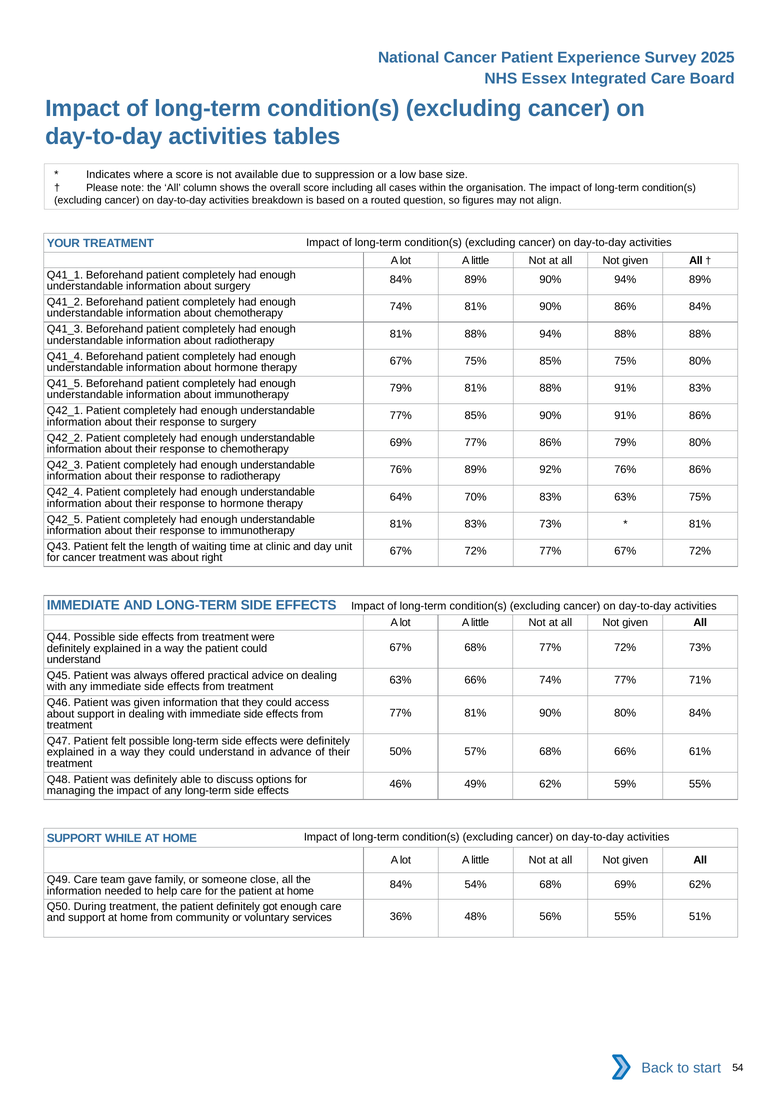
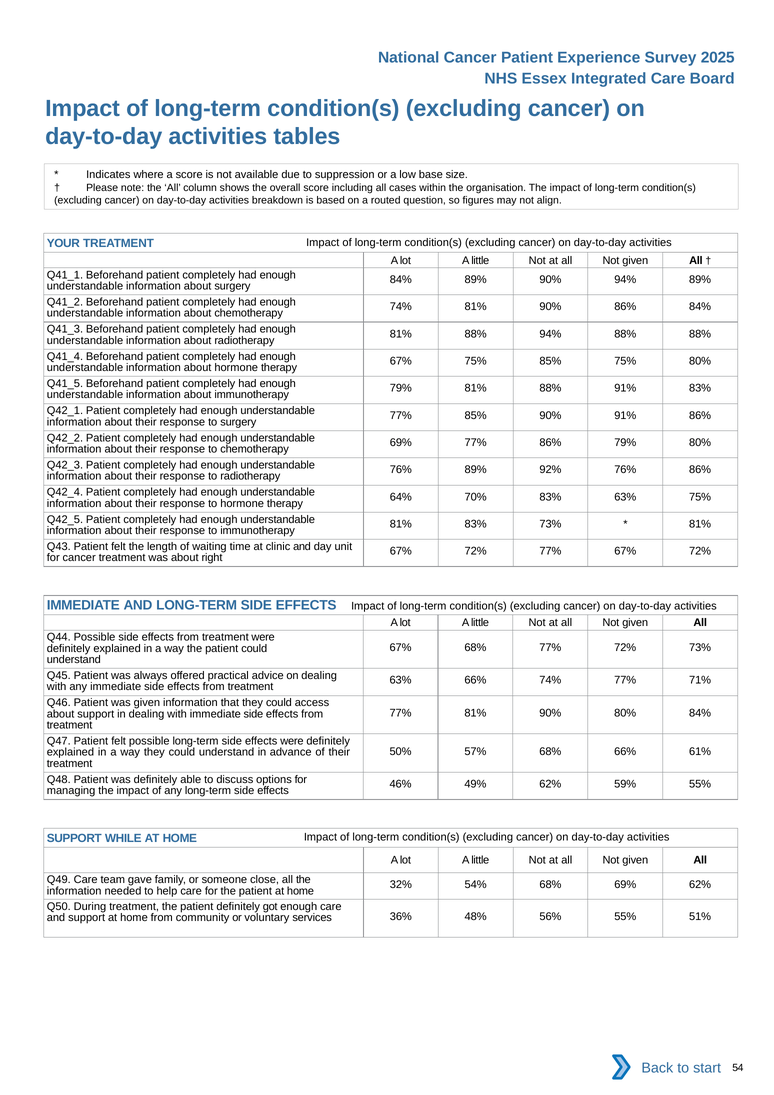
84%: 84% -> 32% (401, 885)
